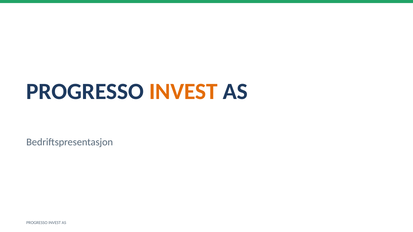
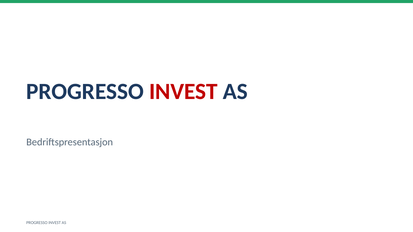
INVEST colour: orange -> red (183, 92)
